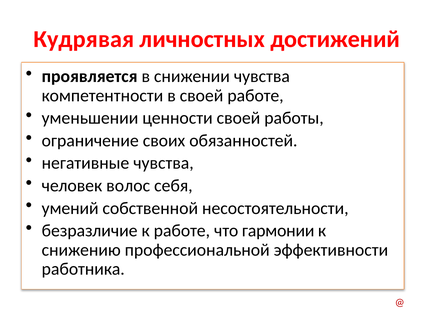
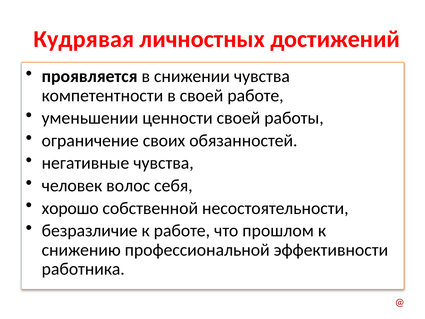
умений: умений -> хорошо (70, 208)
гармонии: гармонии -> прошлом (278, 231)
